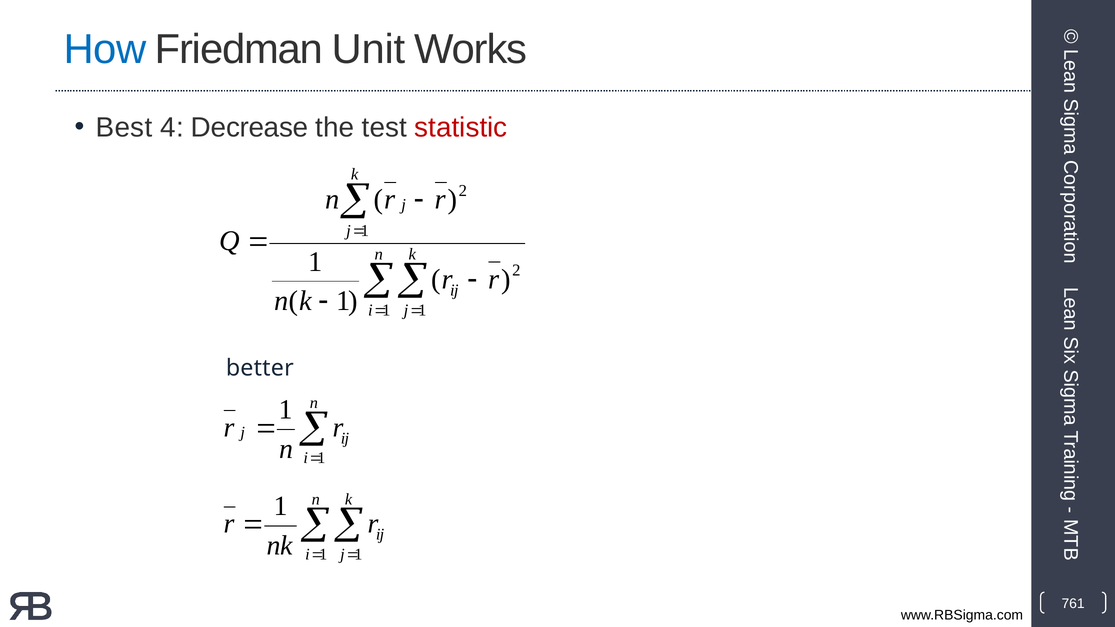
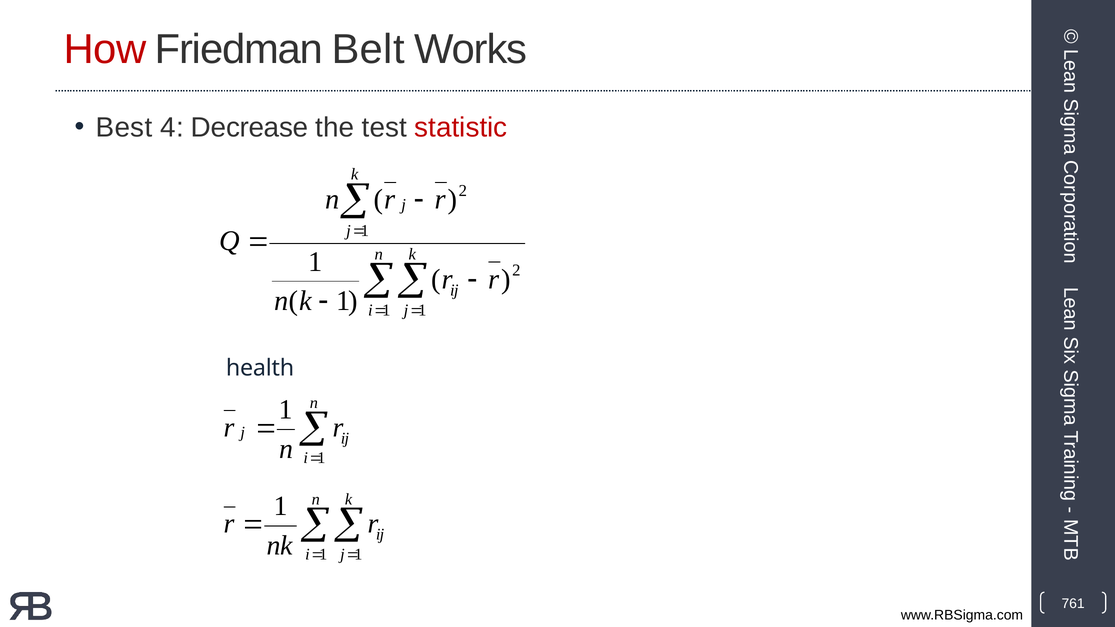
How colour: blue -> red (105, 50)
Unit: Unit -> Belt (368, 50)
better: better -> health (260, 368)
